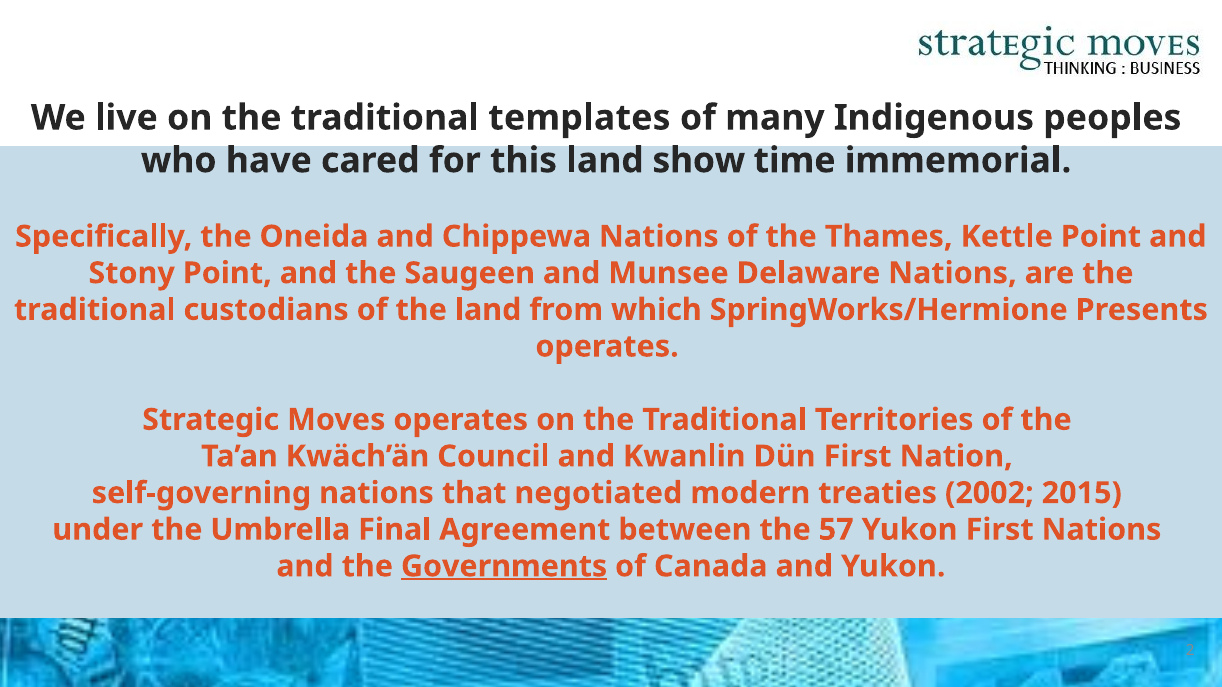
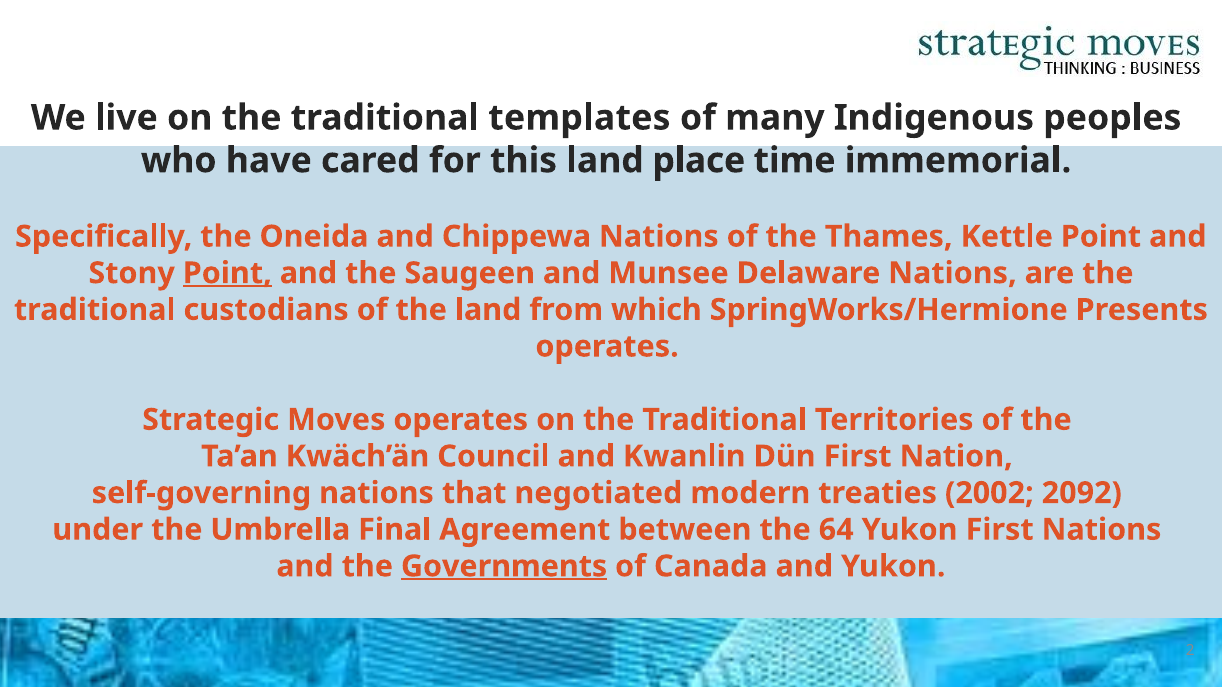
show: show -> place (699, 161)
Point underline: none -> present (227, 273)
2015: 2015 -> 2092 (1082, 493)
57: 57 -> 64 (836, 530)
